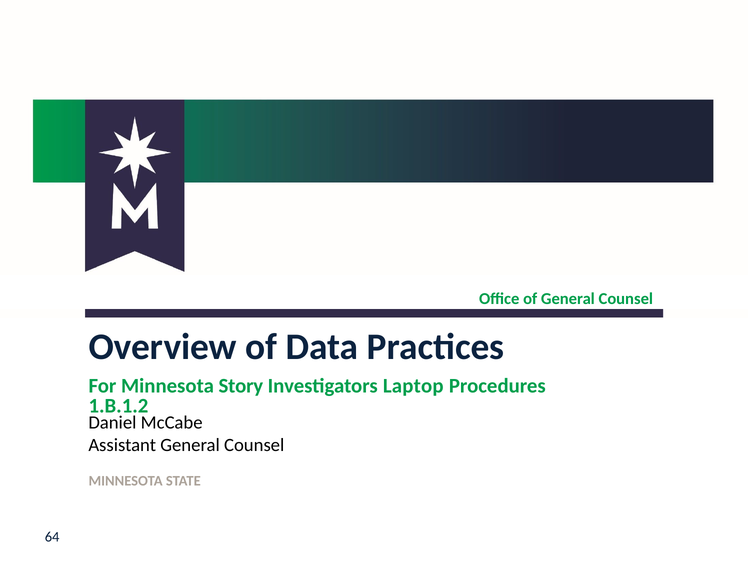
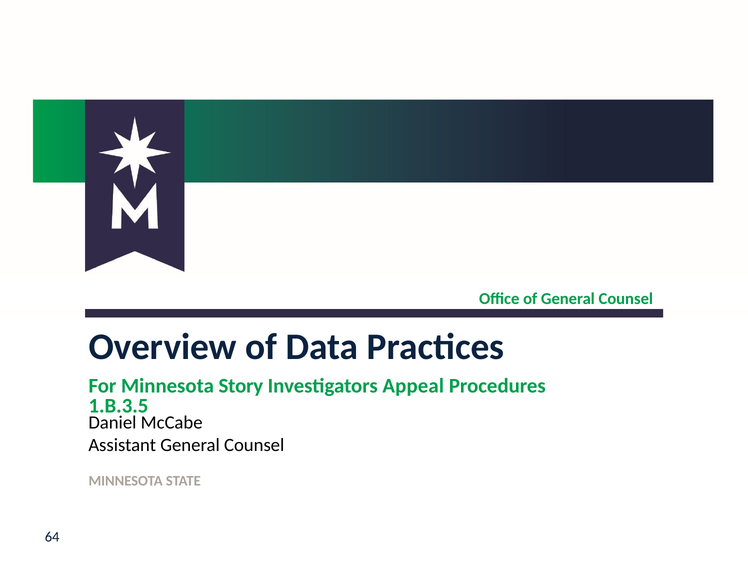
Laptop: Laptop -> Appeal (413, 386)
1.B.1.2: 1.B.1.2 -> 1.B.3.5 (118, 406)
